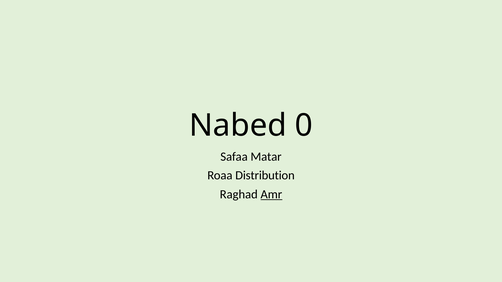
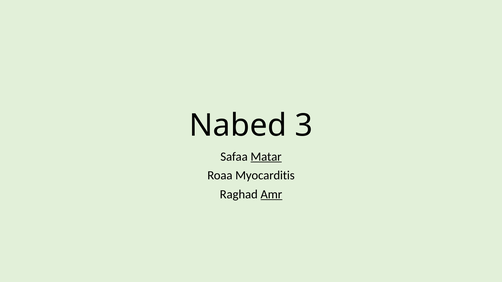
0: 0 -> 3 (304, 125)
Matar underline: none -> present (266, 157)
Distribution: Distribution -> Myocarditis (265, 176)
